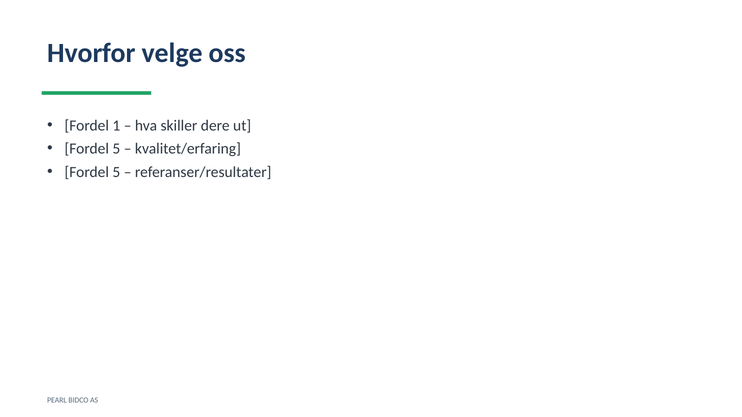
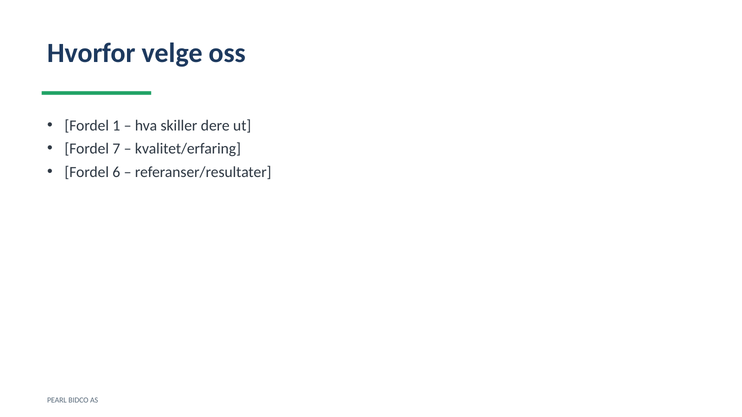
5: 5 -> 7 (116, 149)
5: 5 -> 6 (116, 172)
